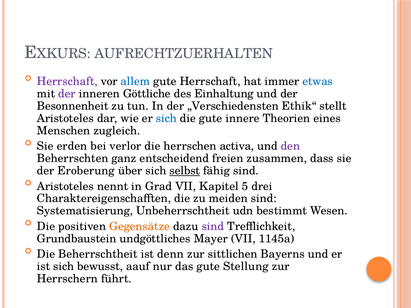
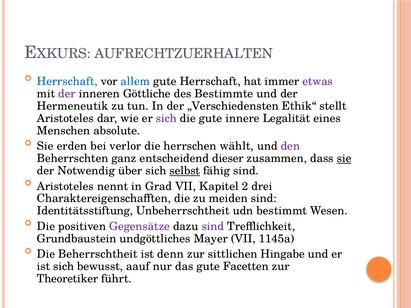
Herrschaft colour: purple -> blue (67, 82)
etwas colour: blue -> purple (318, 82)
Einhaltung: Einhaltung -> Bestimmte (224, 94)
Besonnenheit: Besonnenheit -> Hermeneutik (73, 106)
sich colour: blue -> purple (166, 119)
Theorien: Theorien -> Legalität (287, 119)
zugleich: zugleich -> absolute (117, 131)
activa: activa -> wählt (237, 146)
freien: freien -> dieser (228, 159)
sie underline: none -> present (344, 159)
Eroberung: Eroberung -> Notwendig (86, 171)
5: 5 -> 2 (245, 186)
Systematisierung: Systematisierung -> Identitätsstiftung (85, 211)
Gegensätze colour: orange -> purple (140, 226)
Bayerns: Bayerns -> Hingabe (283, 254)
Stellung: Stellung -> Facetten (246, 267)
Herrschern: Herrschern -> Theoretiker (67, 279)
